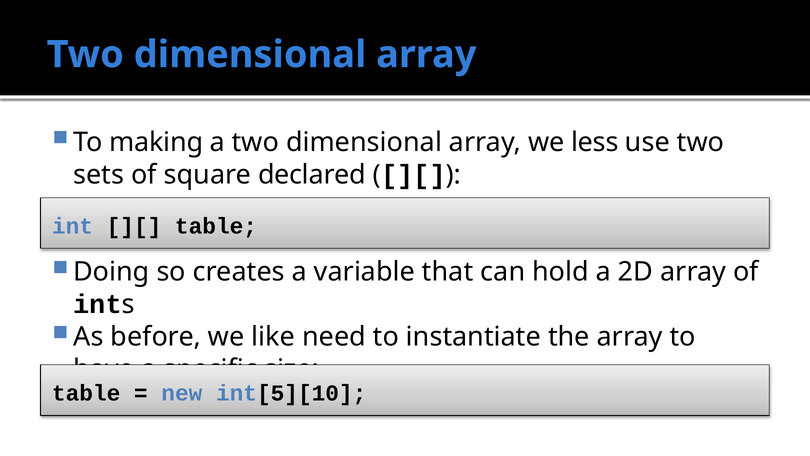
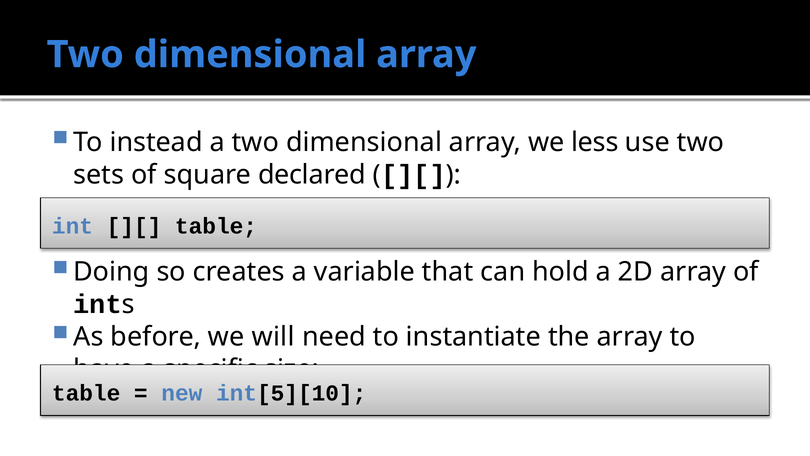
making: making -> instead (156, 142)
like: like -> will (273, 337)
